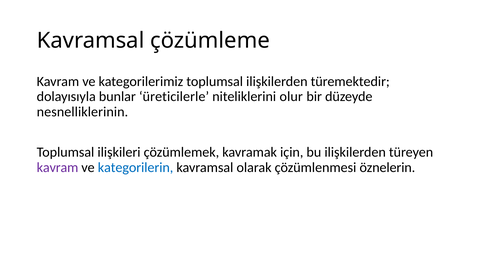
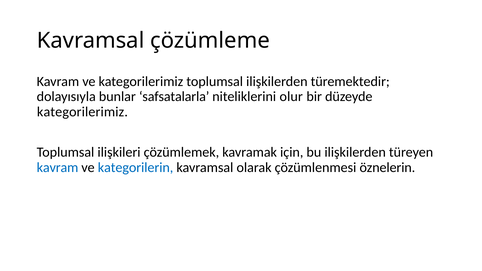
üreticilerle: üreticilerle -> safsatalarla (174, 97)
nesnelliklerinin: nesnelliklerinin -> kategorilerimiz (82, 112)
kavram colour: purple -> blue (58, 167)
